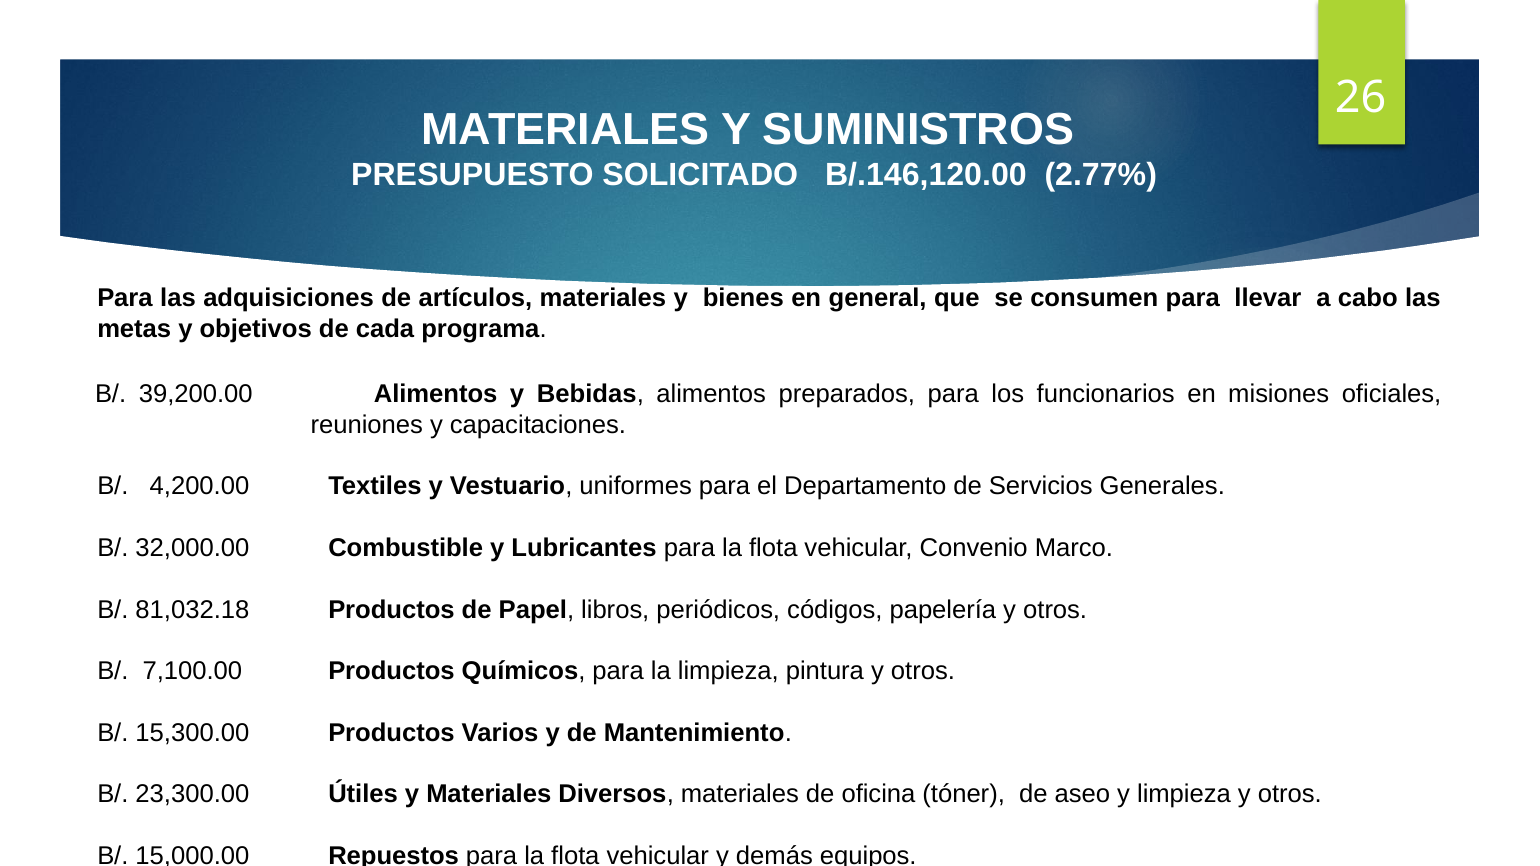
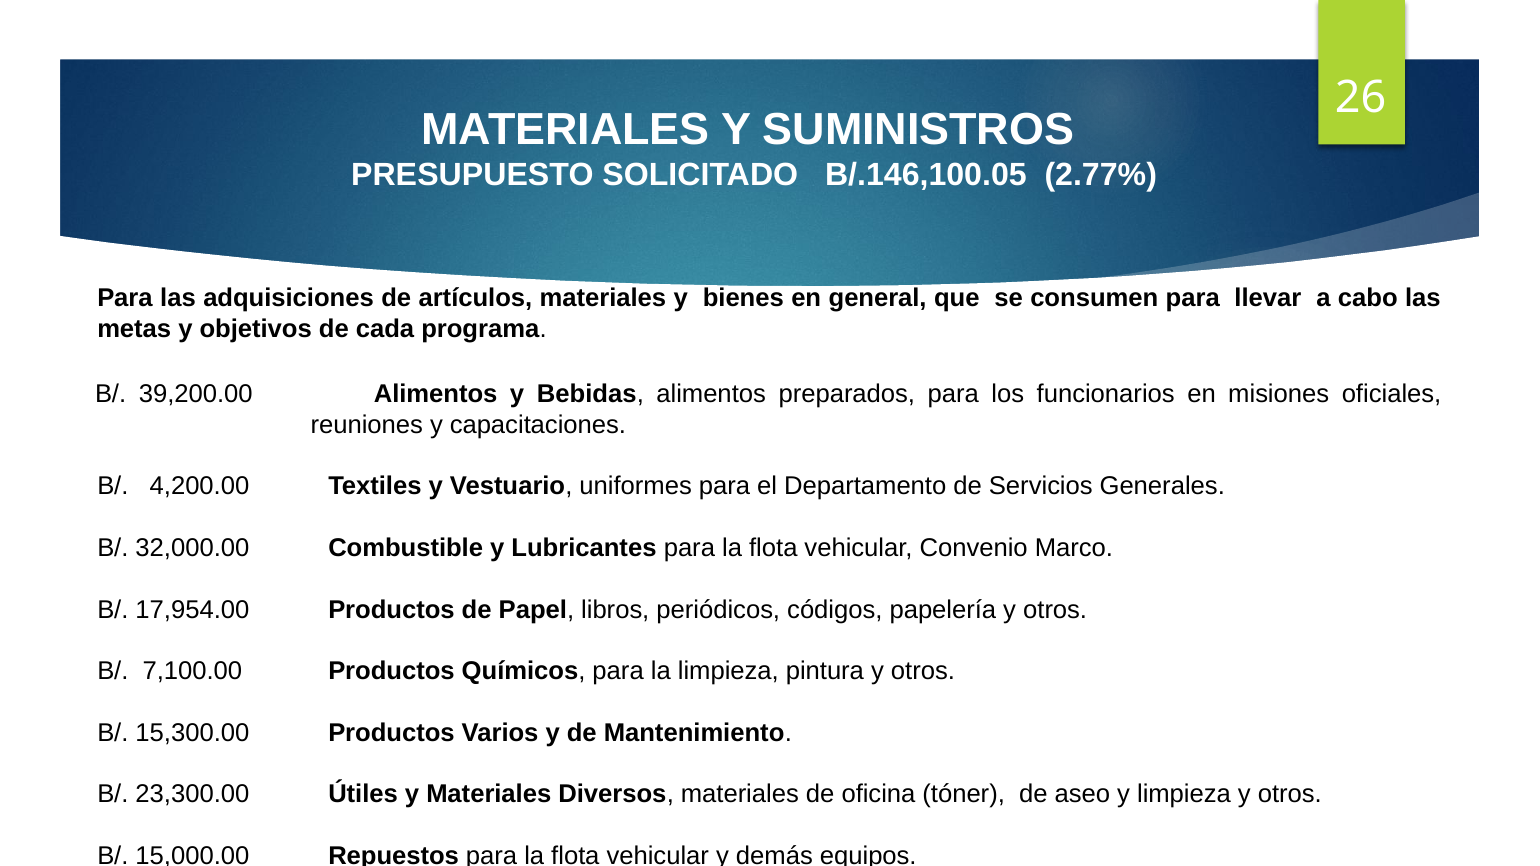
B/.146,120.00: B/.146,120.00 -> B/.146,100.05 (926, 175)
81,032.18: 81,032.18 -> 17,954.00 (192, 610)
